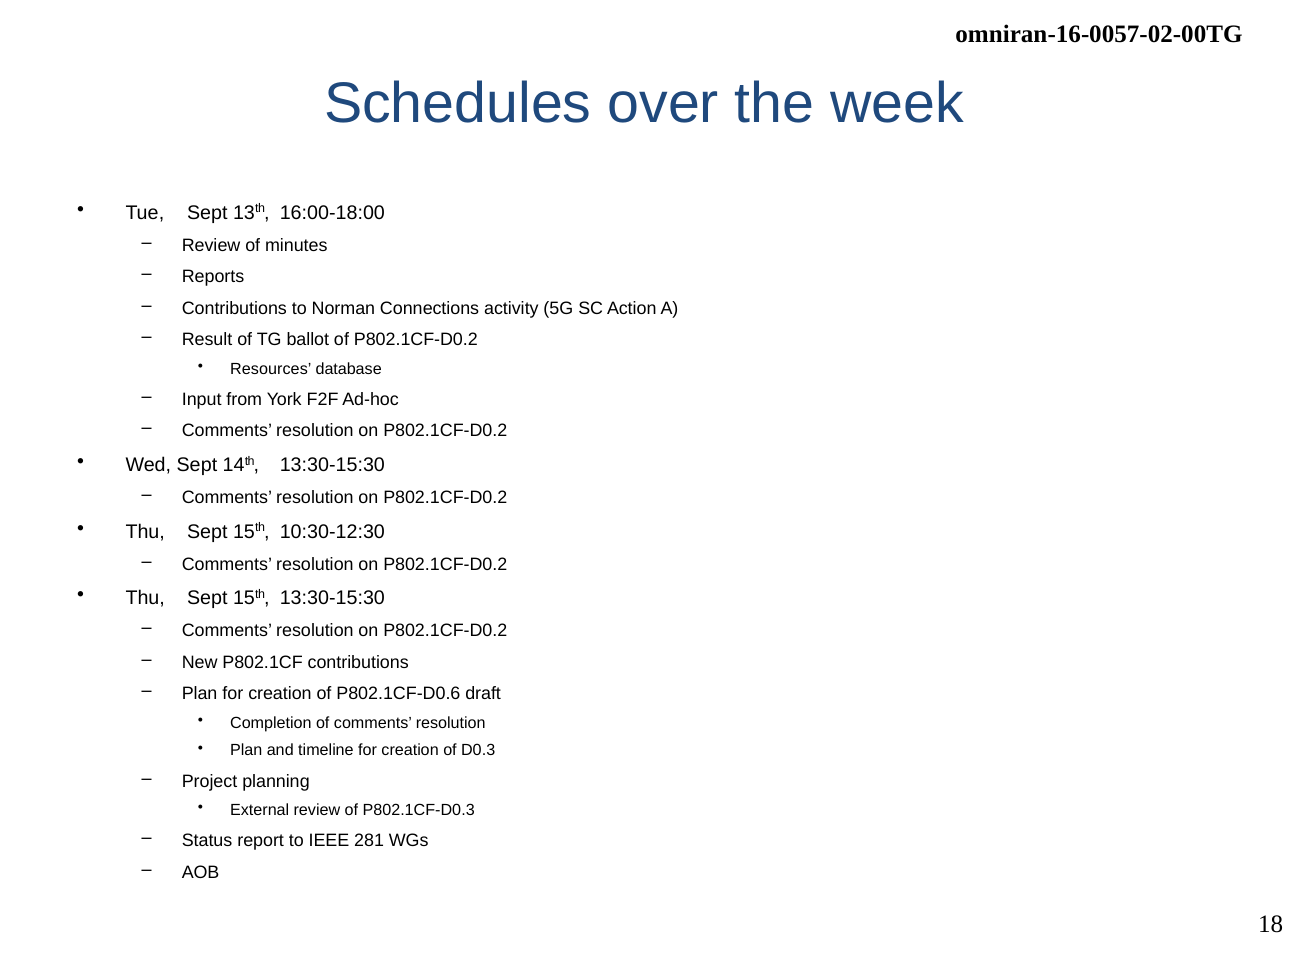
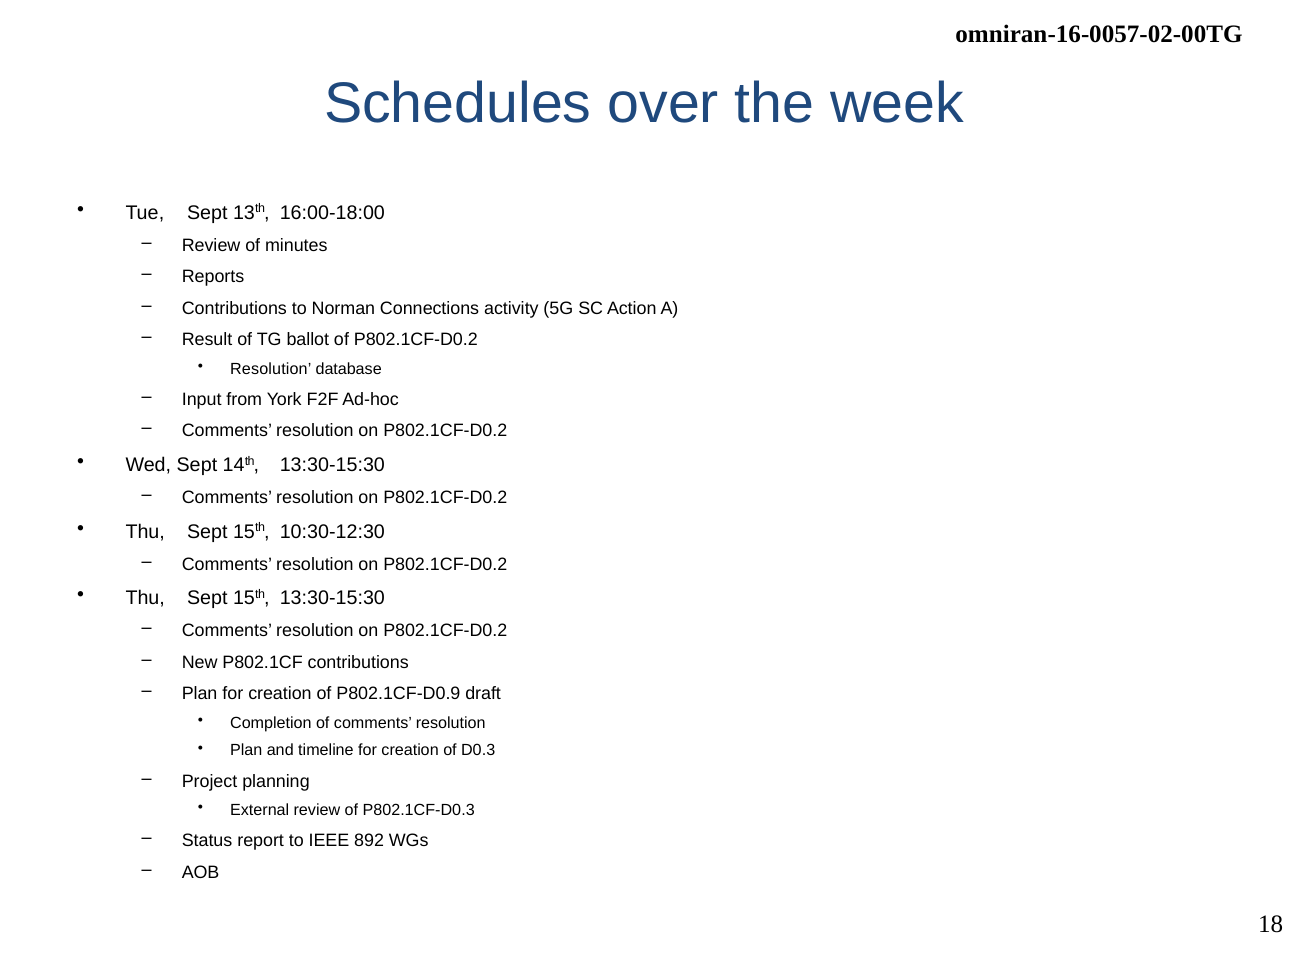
Resources: Resources -> Resolution (271, 369)
P802.1CF-D0.6: P802.1CF-D0.6 -> P802.1CF-D0.9 (398, 694)
281: 281 -> 892 (369, 841)
